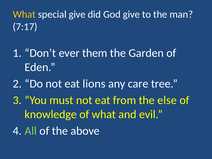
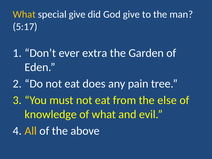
7:17: 7:17 -> 5:17 (25, 27)
them: them -> extra (95, 53)
lions: lions -> does (94, 84)
care: care -> pain (138, 84)
All colour: light green -> yellow (31, 131)
